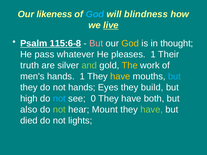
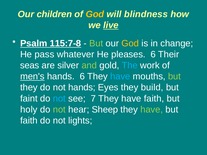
likeness: likeness -> children (54, 14)
God colour: light blue -> yellow (95, 14)
115:6-8: 115:6-8 -> 115:7-8 (65, 43)
But colour: pink -> light green (96, 43)
thought: thought -> change (177, 43)
pleases 1: 1 -> 6 (153, 54)
truth: truth -> seas (30, 66)
The colour: yellow -> light blue (130, 66)
men's underline: none -> present (32, 77)
hands 1: 1 -> 6 (82, 77)
have colour: yellow -> light blue (120, 77)
but colour: light blue -> light green (174, 77)
high: high -> faint (29, 99)
0: 0 -> 7 (93, 99)
have both: both -> faith (154, 99)
also: also -> holy (29, 110)
Mount: Mount -> Sheep (105, 110)
died: died -> faith (29, 121)
